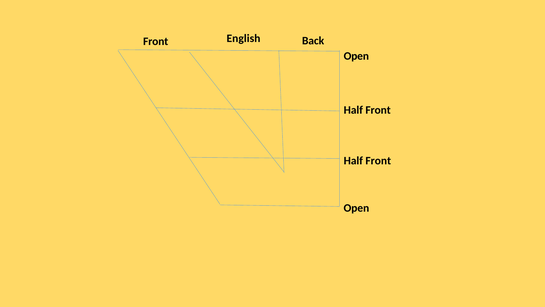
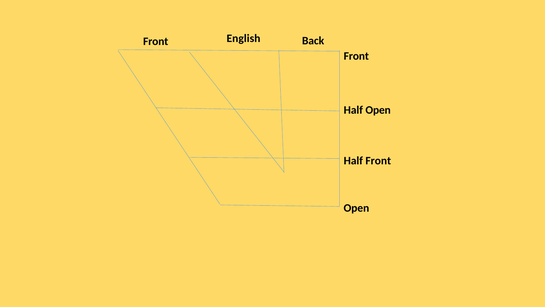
Open: Open -> Front (356, 56)
Front: Front -> Open (378, 110)
